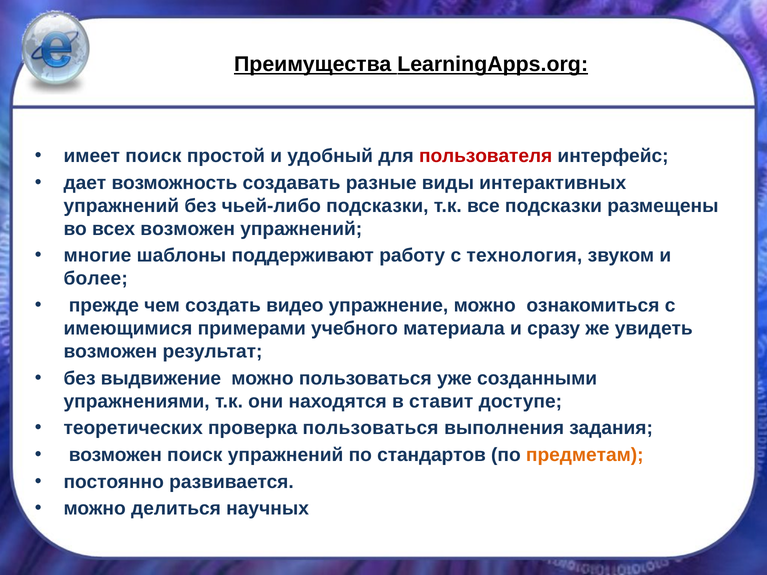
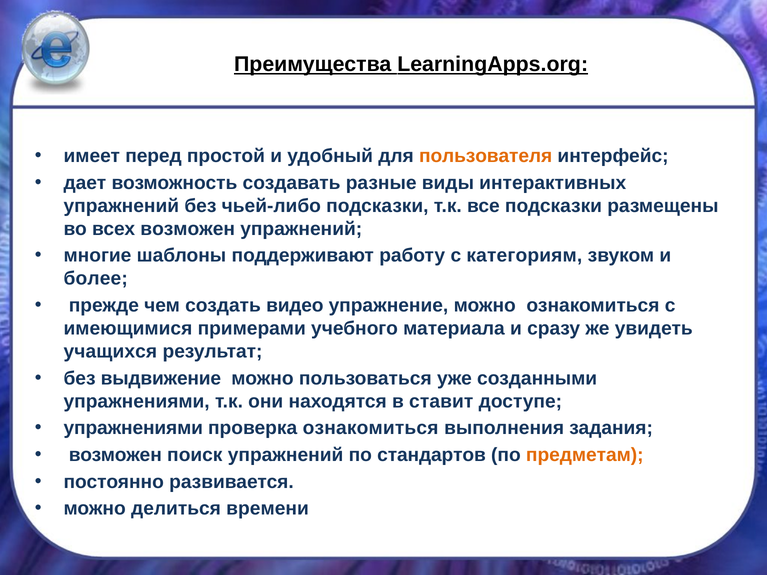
имеет поиск: поиск -> перед (154, 156)
пользователя colour: red -> orange (486, 156)
технология: технология -> категориям (524, 256)
возможен: возможен -> учащихся (110, 352)
теоретических: теоретических -> упражнениями (133, 428)
проверка пользоваться: пользоваться -> ознакомиться (371, 428)
научных: научных -> времени (268, 509)
